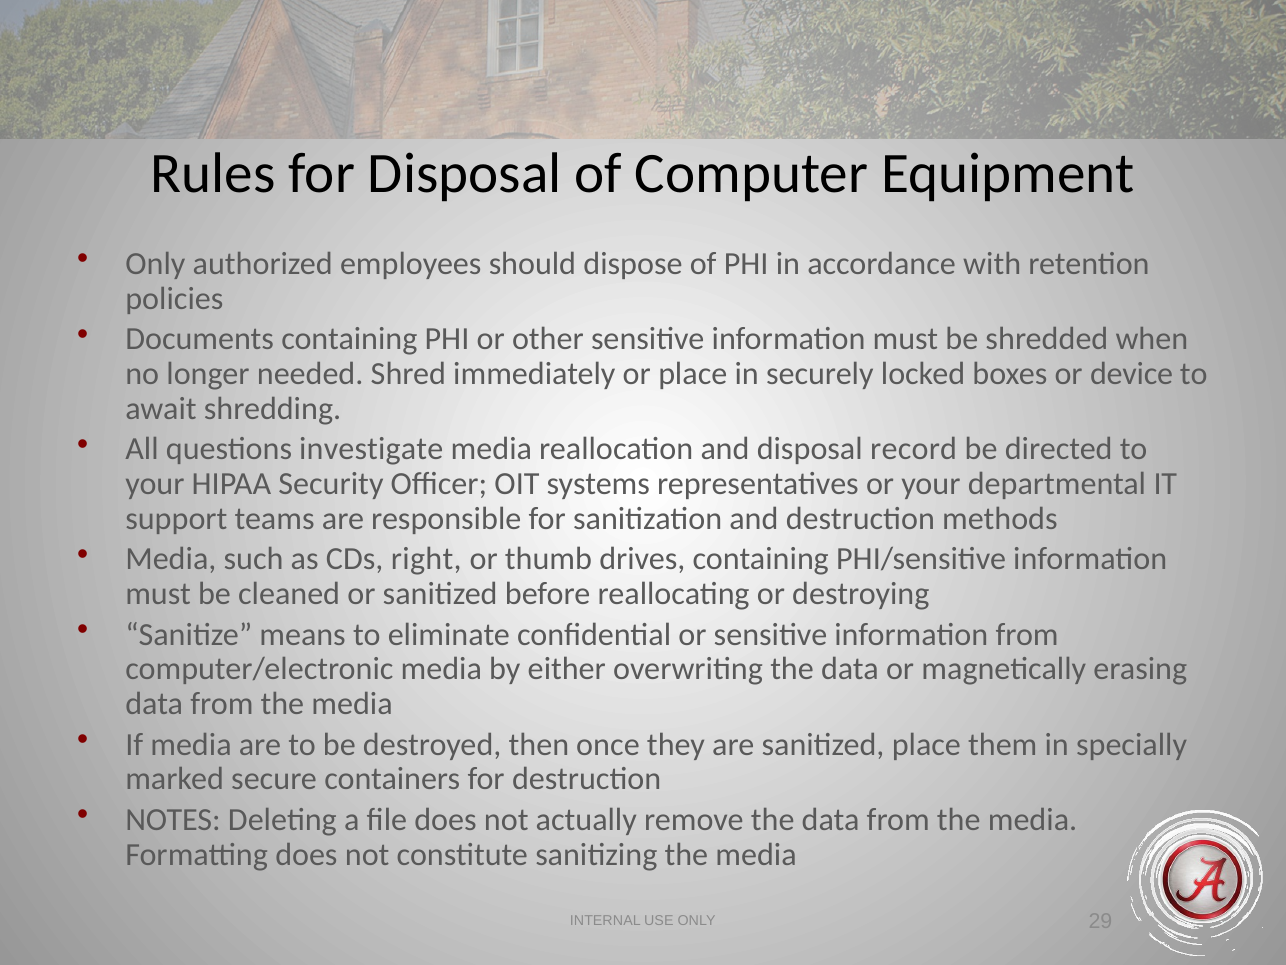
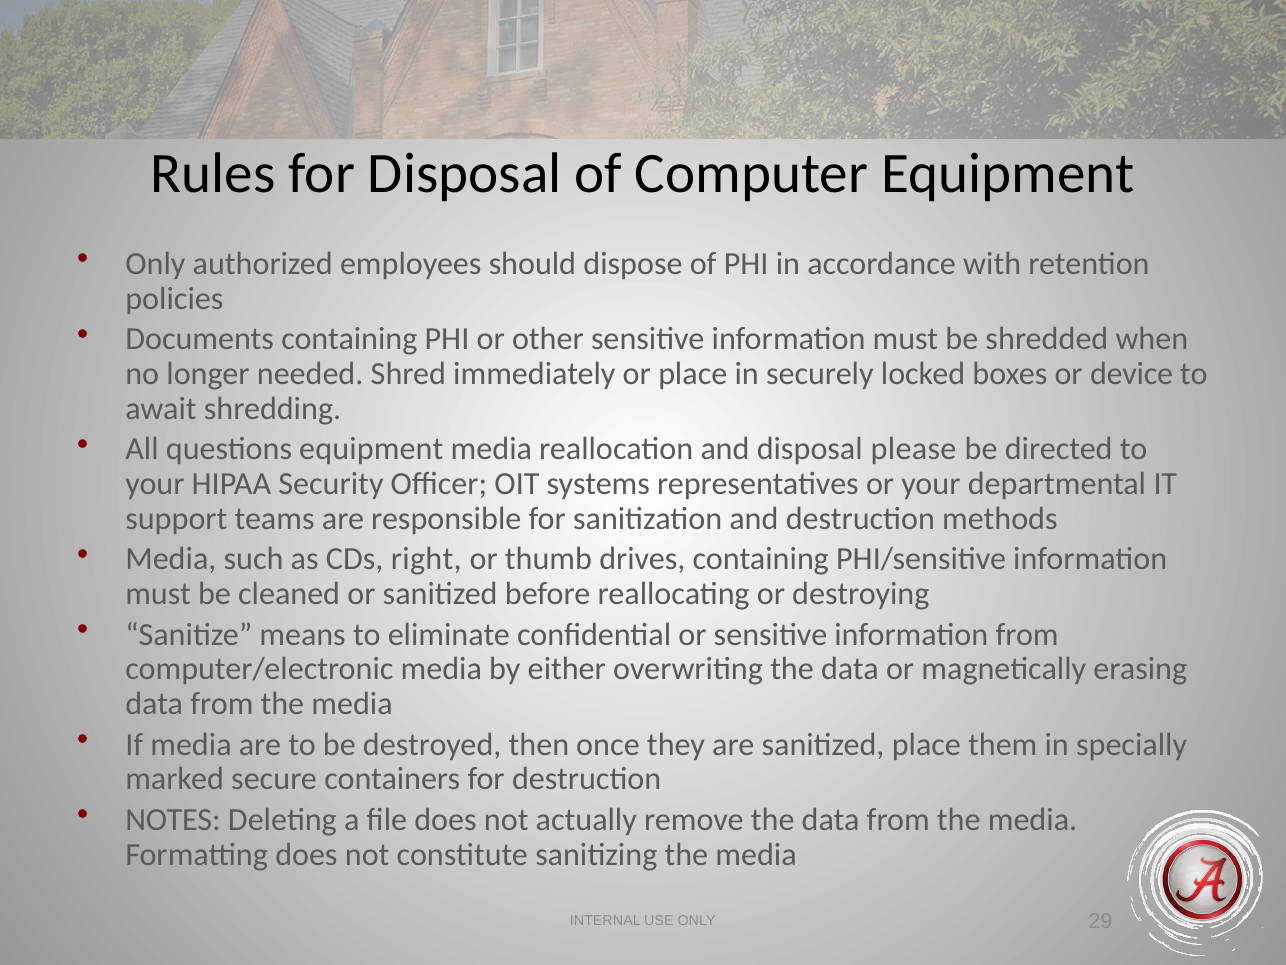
questions investigate: investigate -> equipment (371, 449)
record: record -> please (914, 449)
